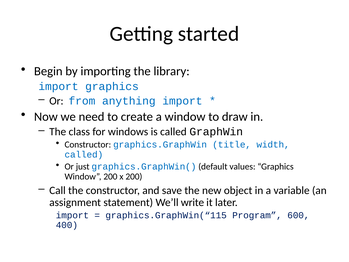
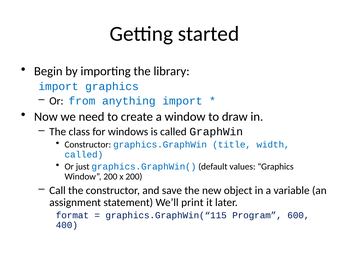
write: write -> print (192, 202)
import: import -> format (72, 215)
